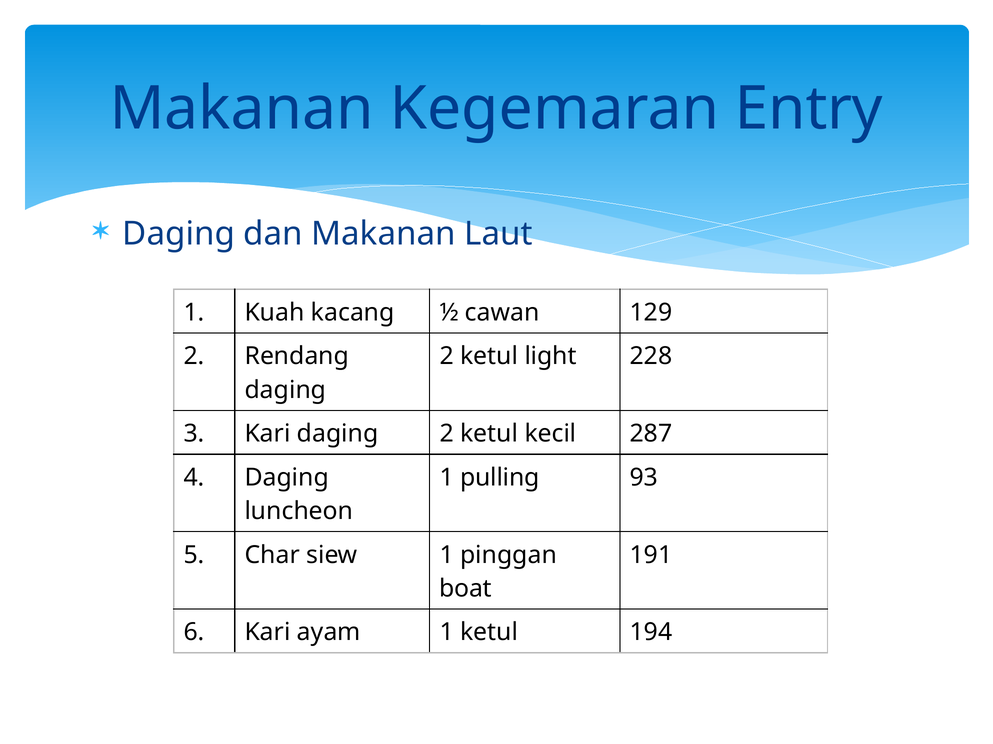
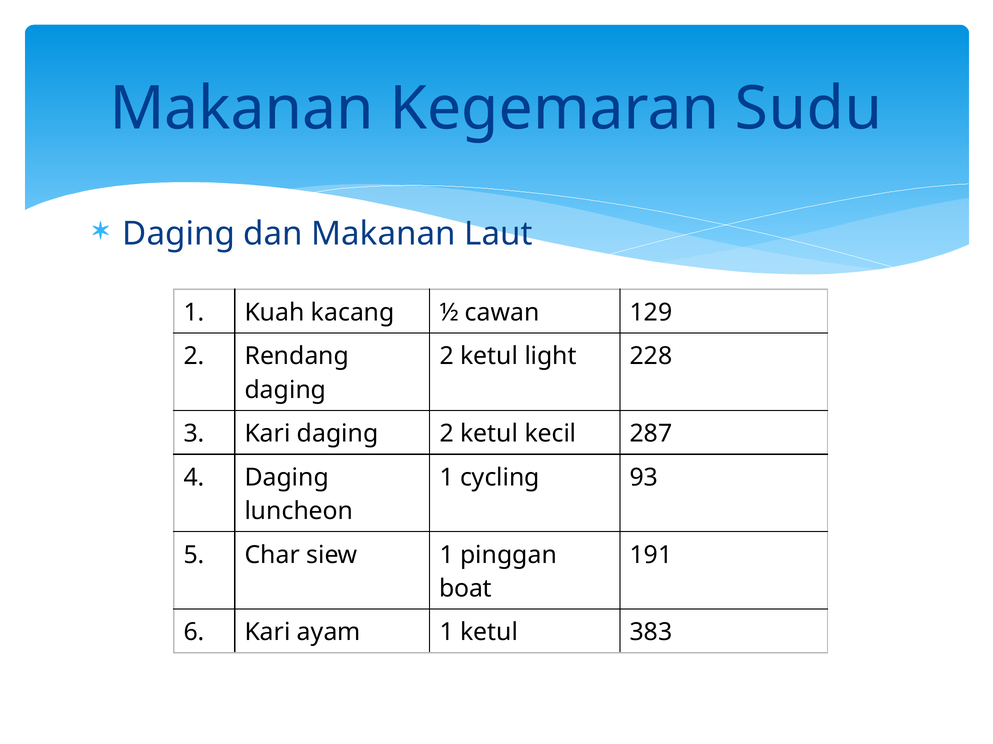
Entry: Entry -> Sudu (808, 109)
pulling: pulling -> cycling (500, 478)
194: 194 -> 383 (651, 633)
